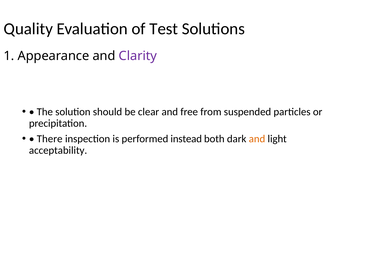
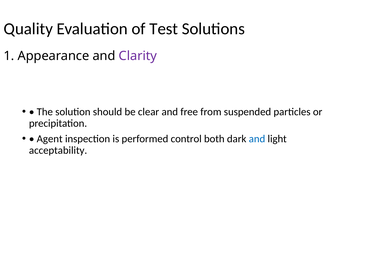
There: There -> Agent (50, 139)
instead: instead -> control (186, 139)
and colour: orange -> blue (257, 139)
